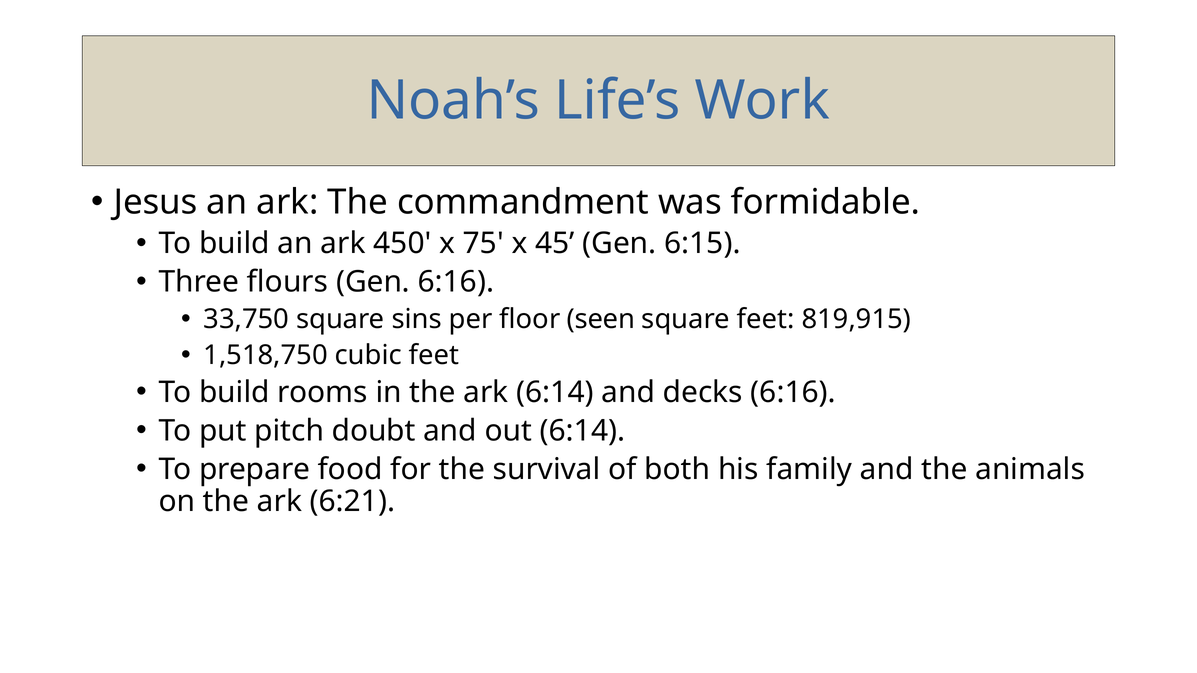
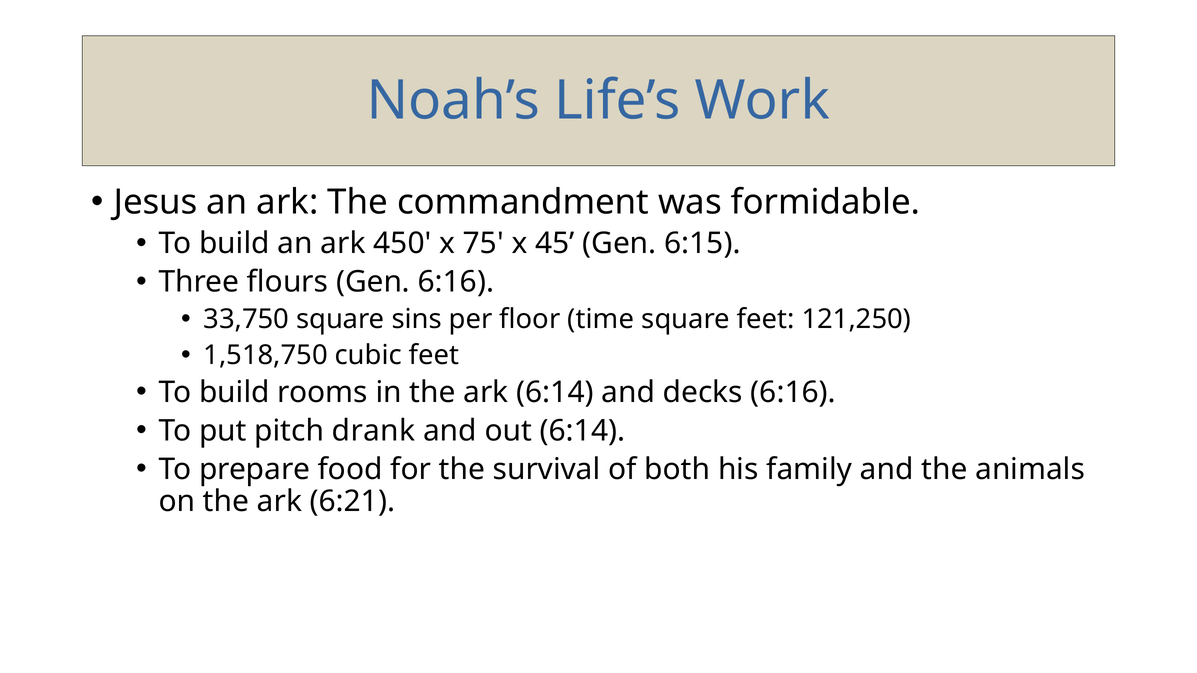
seen: seen -> time (601, 319)
819,915: 819,915 -> 121,250 (856, 319)
doubt: doubt -> drank (374, 431)
